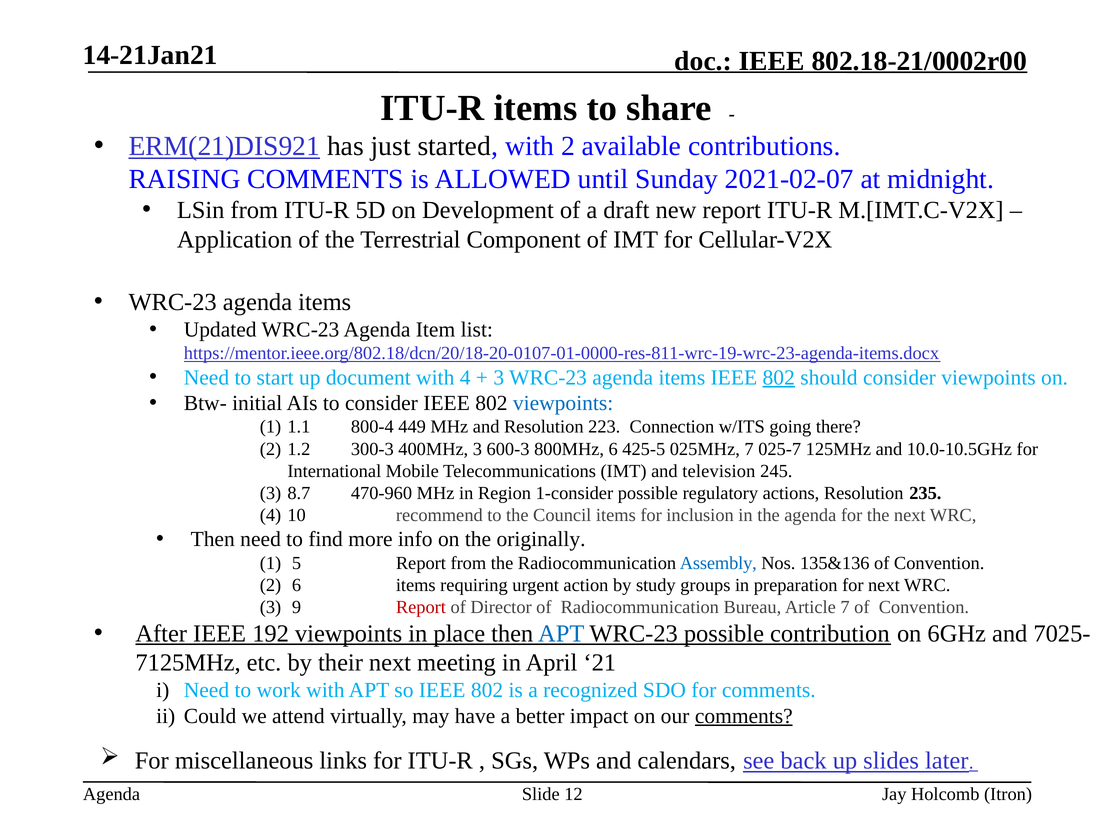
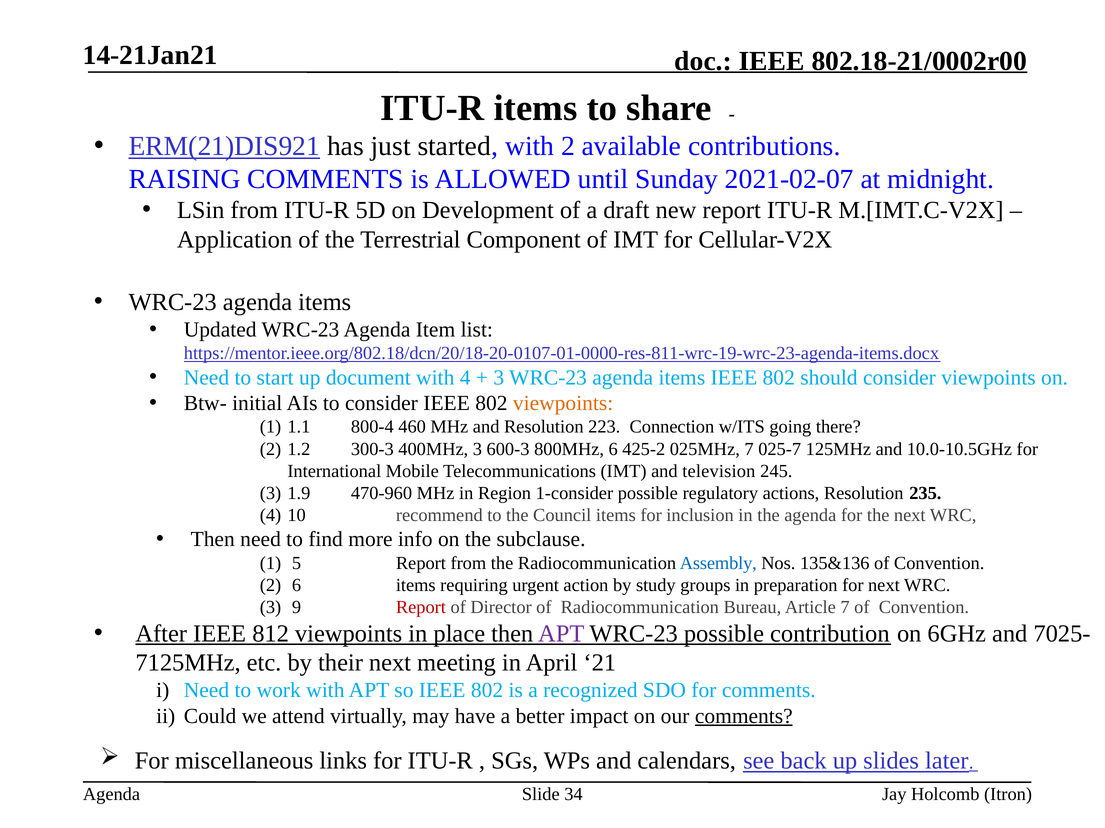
802 underline: present -> none (779, 378)
viewpoints colour: blue -> orange (563, 404)
449: 449 -> 460 (412, 427)
425-5: 425-5 -> 425-2 (644, 449)
8.7: 8.7 -> 1.9 (299, 494)
originally: originally -> subclause (541, 540)
192: 192 -> 812 (271, 634)
APT colour: blue -> purple (561, 634)
12: 12 -> 34 (573, 795)
